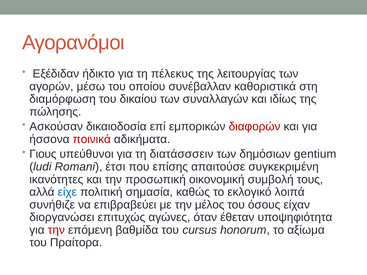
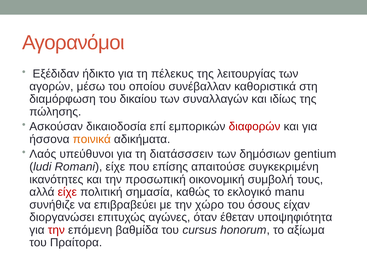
ποινικά colour: red -> orange (92, 139)
Γιους: Γιους -> Λαός (43, 154)
Romani έτσι: έτσι -> είχε (115, 167)
είχε colour: blue -> red (67, 192)
λοιπά: λοιπά -> manu (290, 192)
μέλος: μέλος -> χώρο (210, 205)
